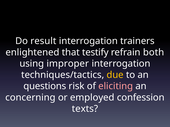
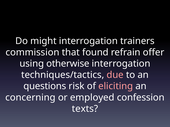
result: result -> might (43, 41)
enlightened: enlightened -> commission (32, 52)
testify: testify -> found (95, 52)
both: both -> offer (154, 52)
improper: improper -> otherwise (68, 64)
due colour: yellow -> pink (115, 75)
